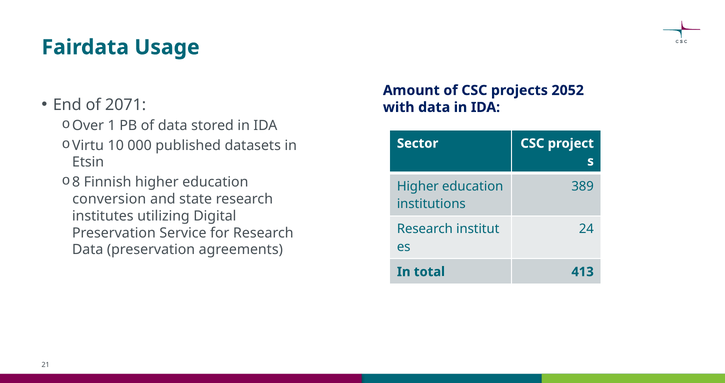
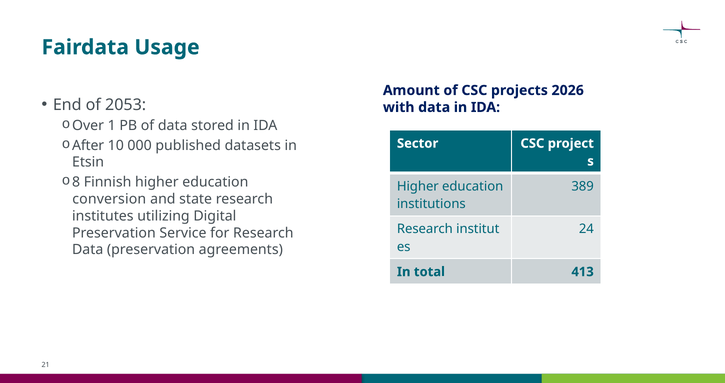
2052: 2052 -> 2026 (568, 90)
2071: 2071 -> 2053 (126, 105)
Virtu: Virtu -> After (88, 145)
